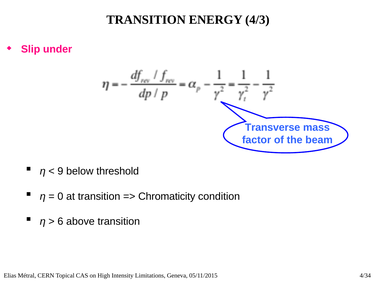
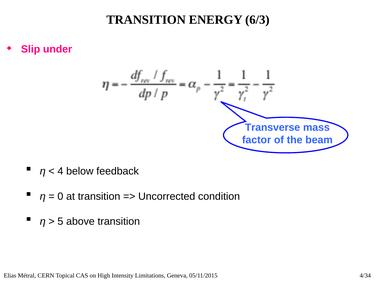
4/3: 4/3 -> 6/3 (257, 20)
9: 9 -> 4 (60, 171)
threshold: threshold -> feedback (118, 171)
Chromaticity: Chromaticity -> Uncorrected (167, 196)
6: 6 -> 5 (60, 221)
